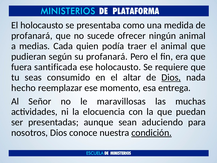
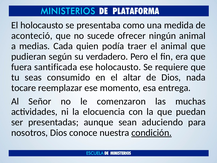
profanará: profanará -> aconteció (32, 36)
su profanará: profanará -> verdadero (107, 56)
Dios underline: present -> none (171, 77)
hecho: hecho -> tocare (24, 88)
maravillosas: maravillosas -> comenzaron (121, 101)
